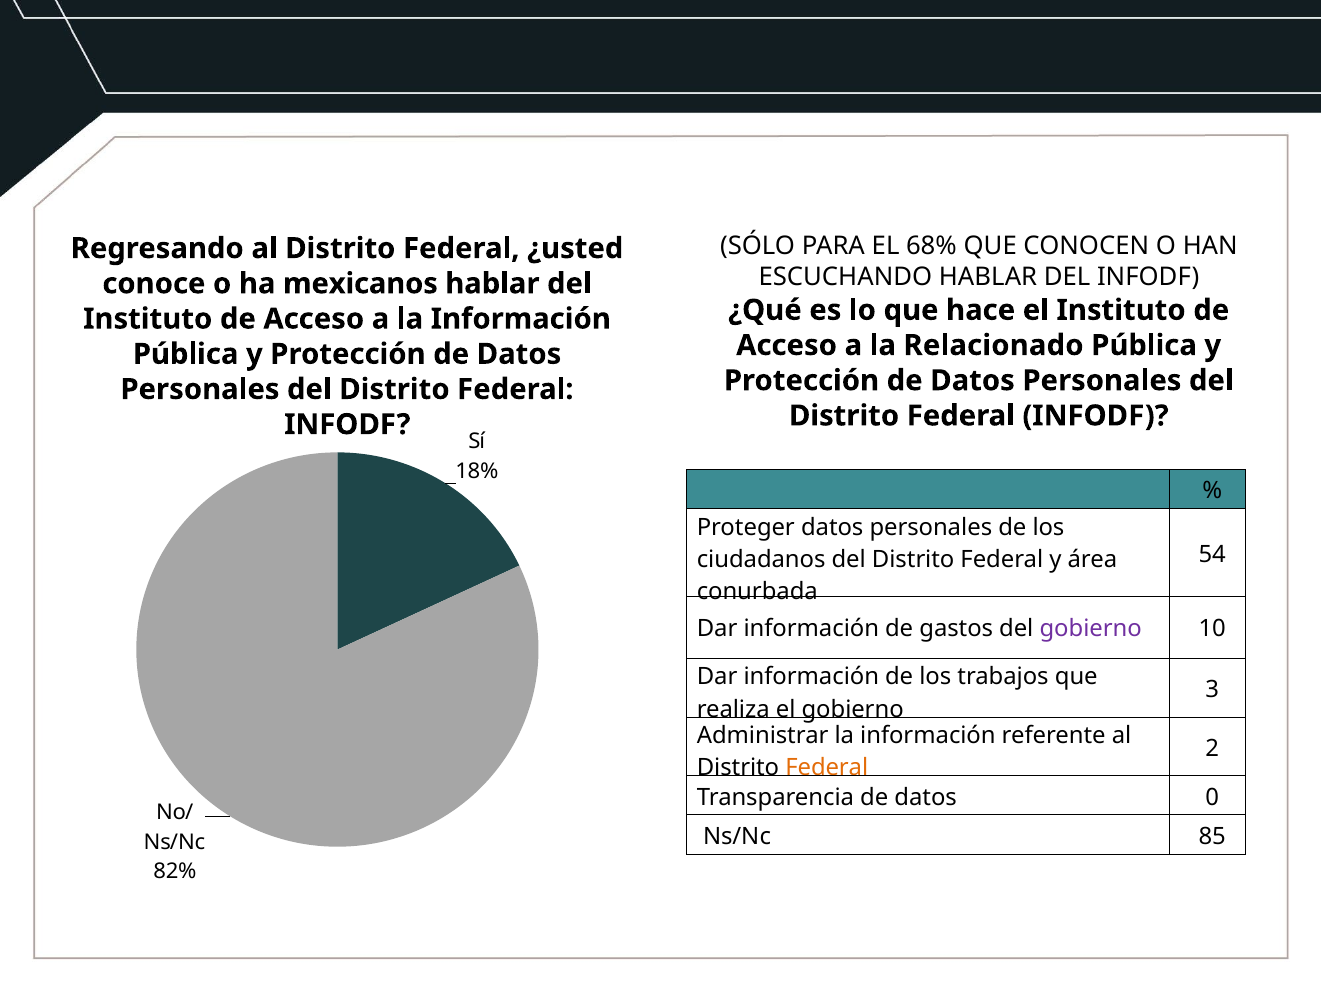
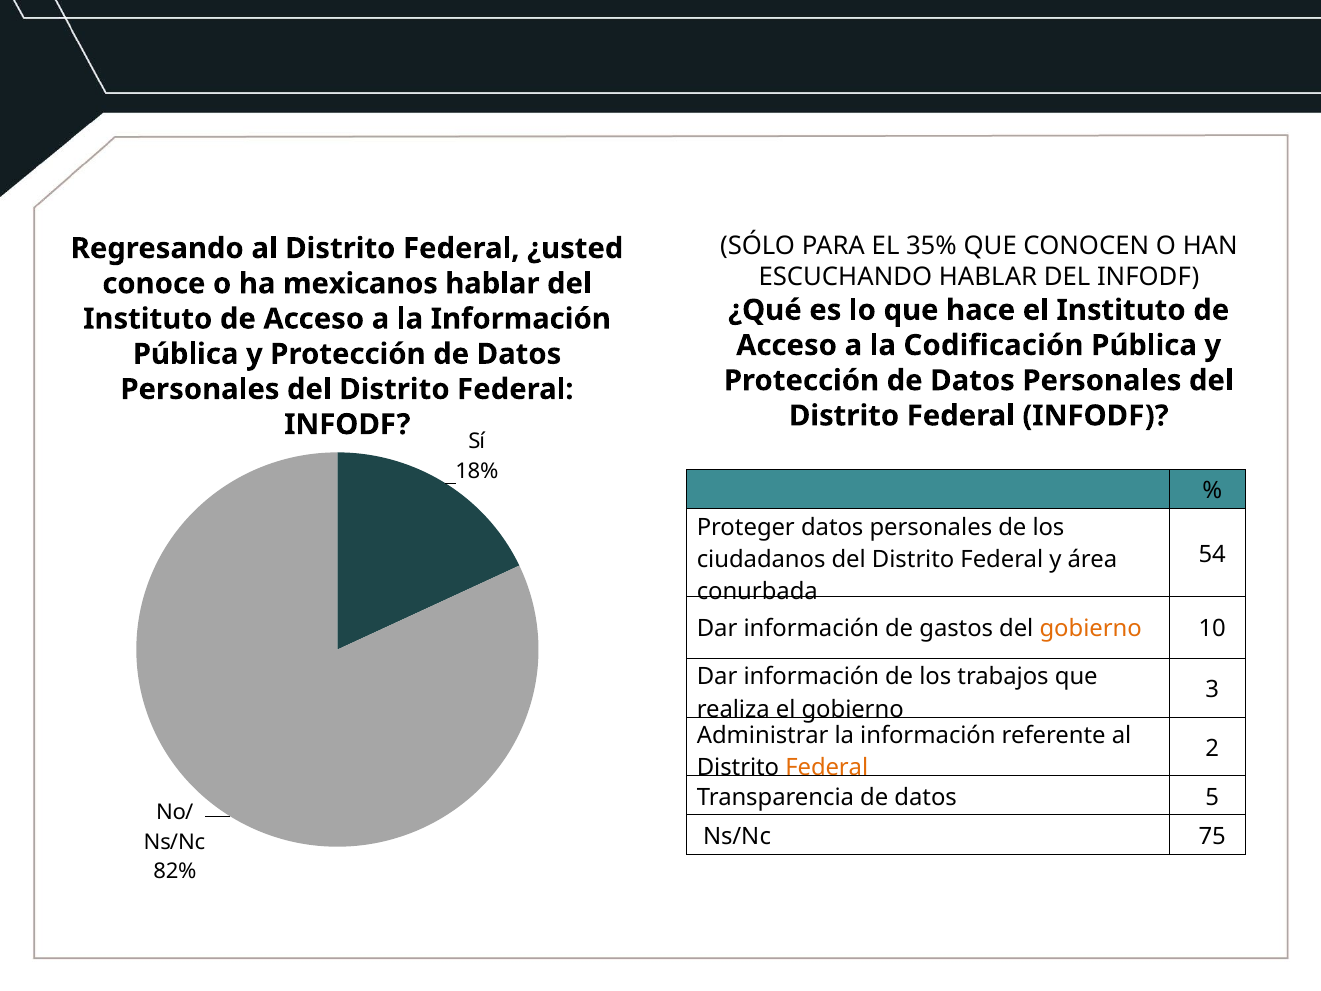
68%: 68% -> 35% (931, 246)
Relacionado: Relacionado -> Codificación (994, 345)
gobierno colour: purple -> orange (1091, 629)
0: 0 -> 5 (1212, 797)
85: 85 -> 75 (1212, 836)
